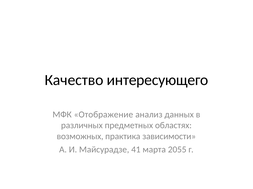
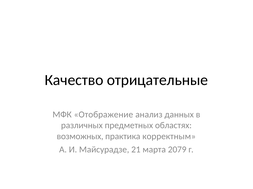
интересующего: интересующего -> отрицательные (157, 80)
зависимости: зависимости -> корректным (169, 137)
41: 41 -> 21 (136, 150)
2055: 2055 -> 2079 (177, 150)
